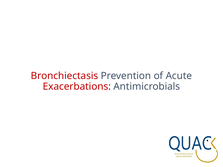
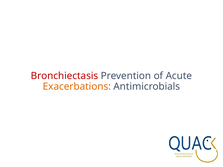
Exacerbations colour: red -> orange (77, 87)
